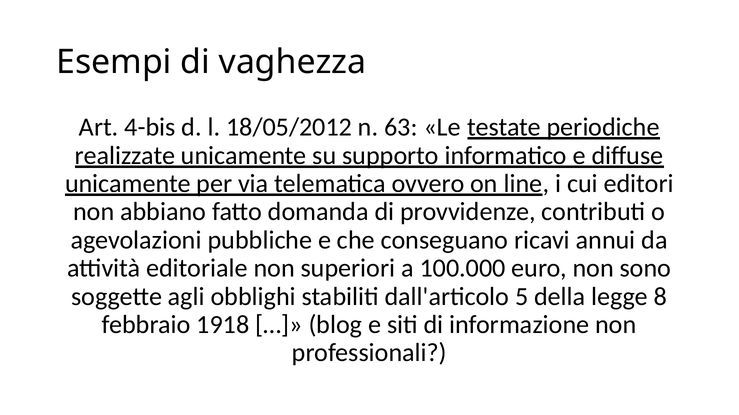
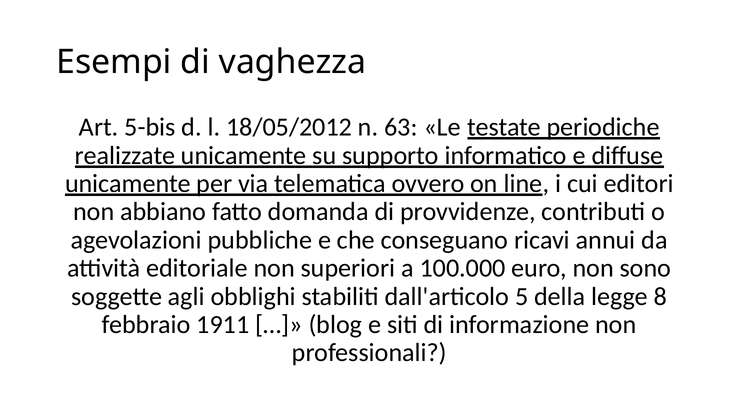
4-bis: 4-bis -> 5-bis (150, 127)
1918: 1918 -> 1911 (223, 325)
